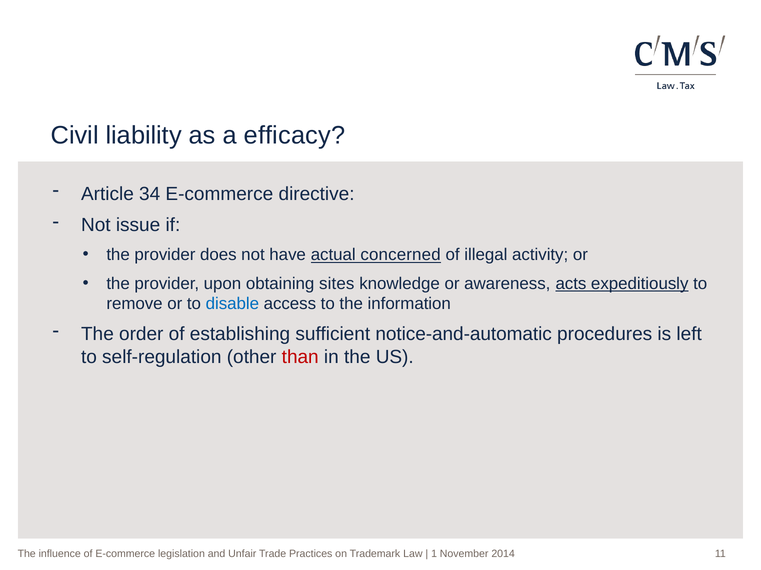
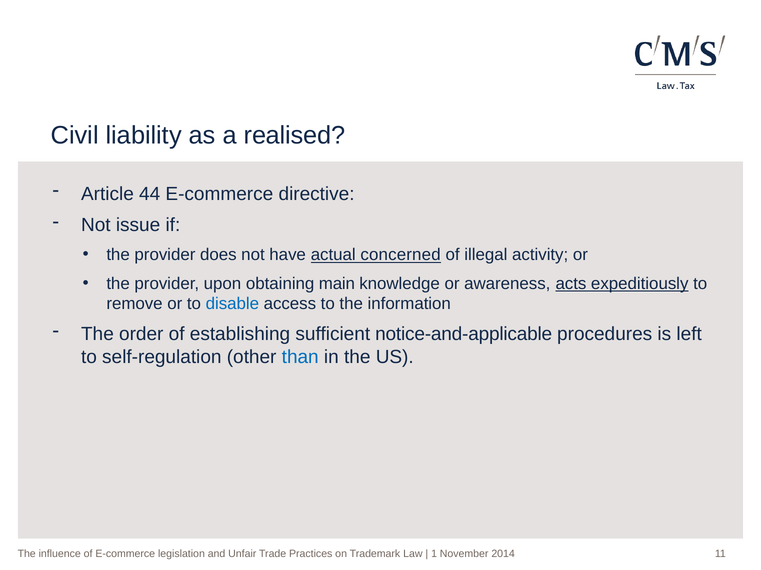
efficacy: efficacy -> realised (295, 136)
34: 34 -> 44 (150, 194)
sites: sites -> main (337, 284)
notice-and-automatic: notice-and-automatic -> notice-and-applicable (464, 334)
than colour: red -> blue (300, 357)
